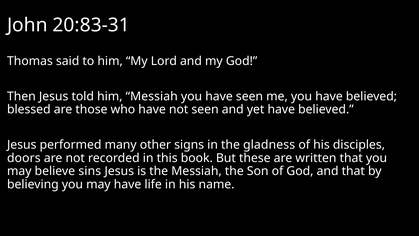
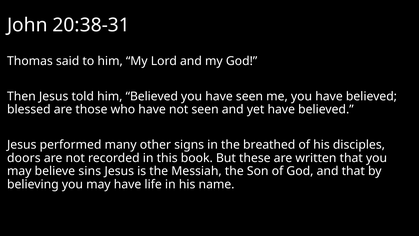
20:83-31: 20:83-31 -> 20:38-31 (91, 25)
him Messiah: Messiah -> Believed (152, 96)
gladness: gladness -> breathed (269, 145)
